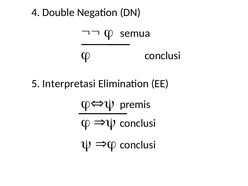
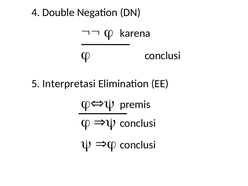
semua: semua -> karena (135, 33)
